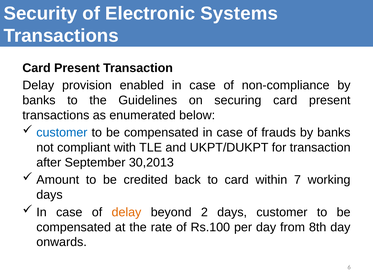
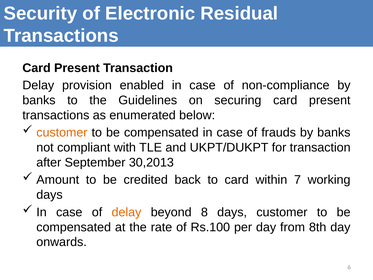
Systems: Systems -> Residual (239, 13)
customer colour: blue -> orange (62, 132)
2: 2 -> 8 (204, 212)
